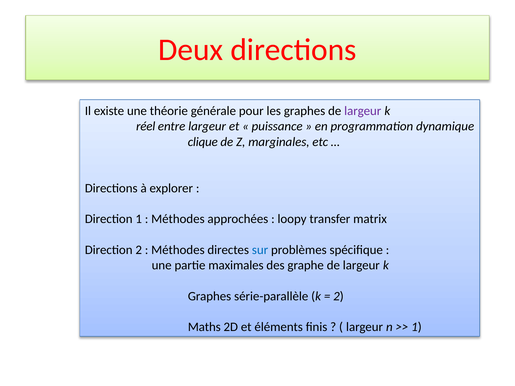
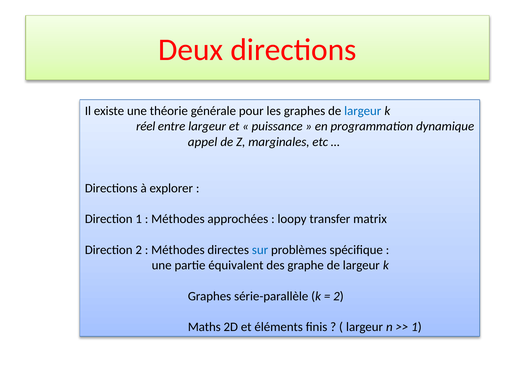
largeur colour: purple -> blue (363, 111)
clique: clique -> appel (203, 142)
maximales: maximales -> équivalent (236, 265)
